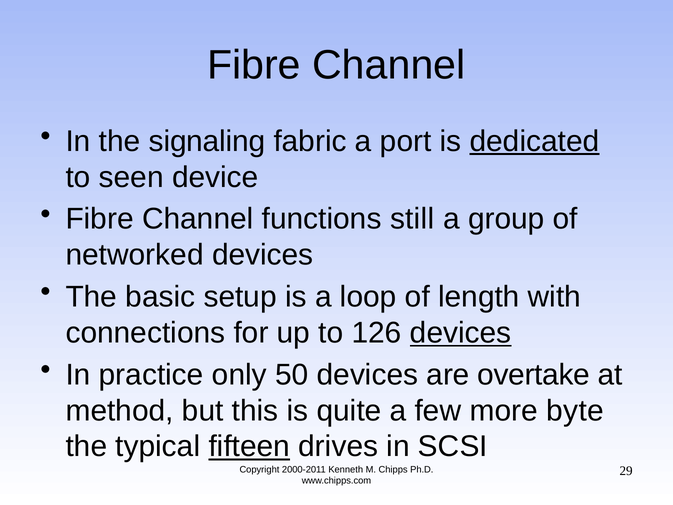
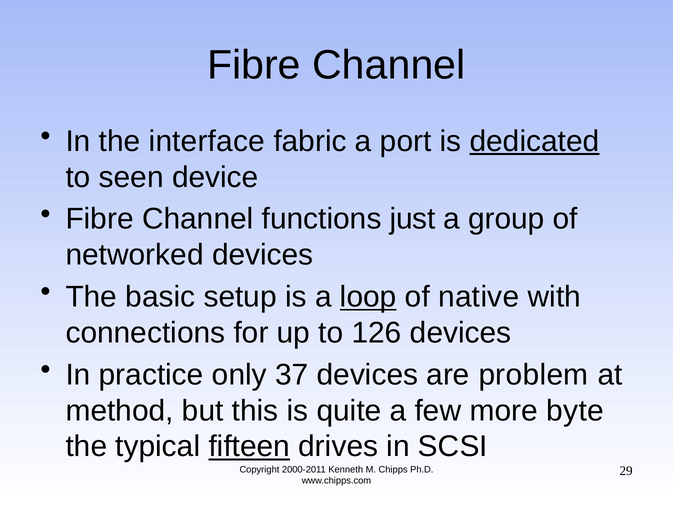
signaling: signaling -> interface (207, 141)
still: still -> just (412, 219)
loop underline: none -> present (368, 297)
length: length -> native (479, 297)
devices underline: present -> none (461, 333)
50: 50 -> 37 (292, 375)
overtake: overtake -> problem (533, 375)
